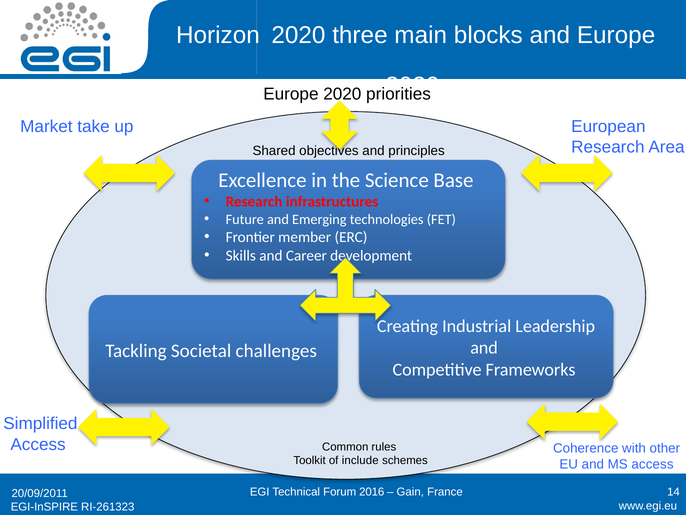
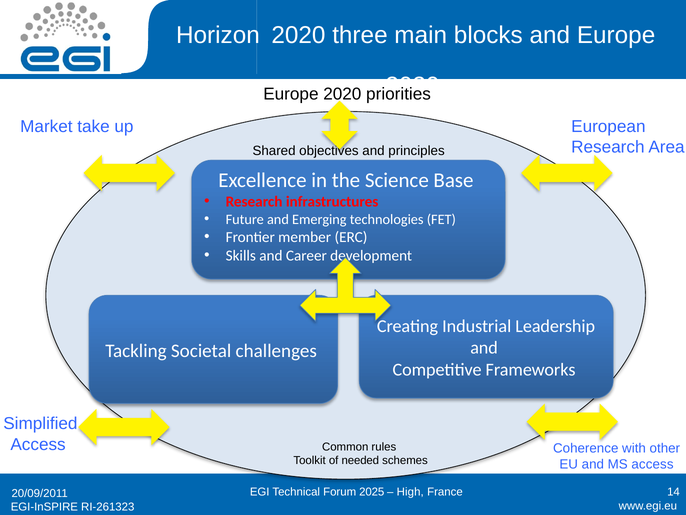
include: include -> needed (360, 460)
2016: 2016 -> 2025 (372, 491)
Gain: Gain -> High (410, 491)
